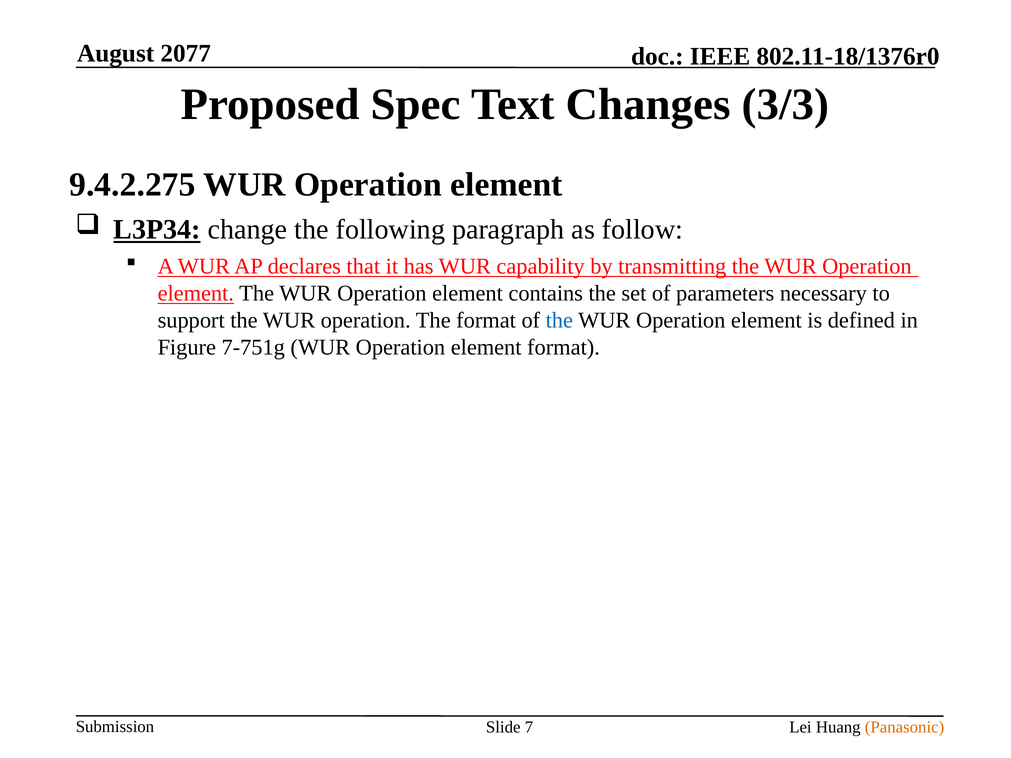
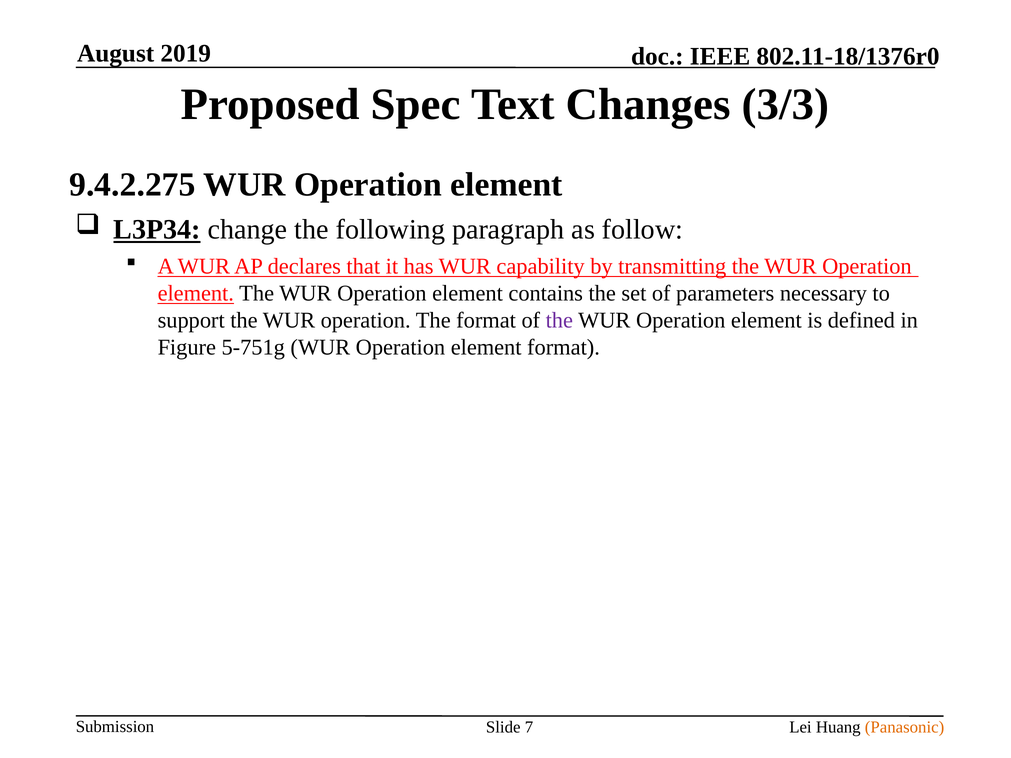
2077: 2077 -> 2019 (186, 54)
the colour: blue -> purple (559, 321)
7-751g: 7-751g -> 5-751g (253, 347)
